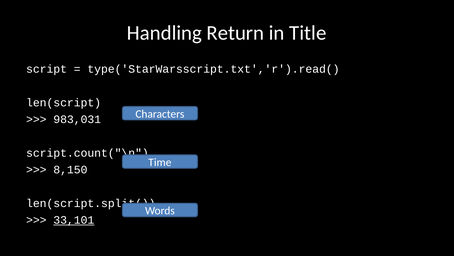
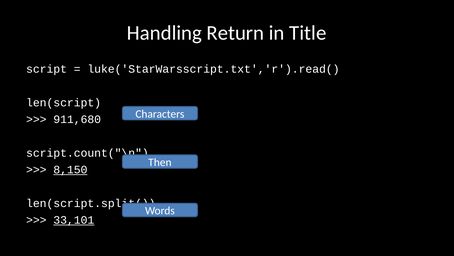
type('StarWarsscript.txt','r').read(: type('StarWarsscript.txt','r').read( -> luke('StarWarsscript.txt','r').read( (213, 69)
983,031: 983,031 -> 911,680 (77, 119)
Time: Time -> Then (160, 162)
8,150 underline: none -> present (70, 169)
